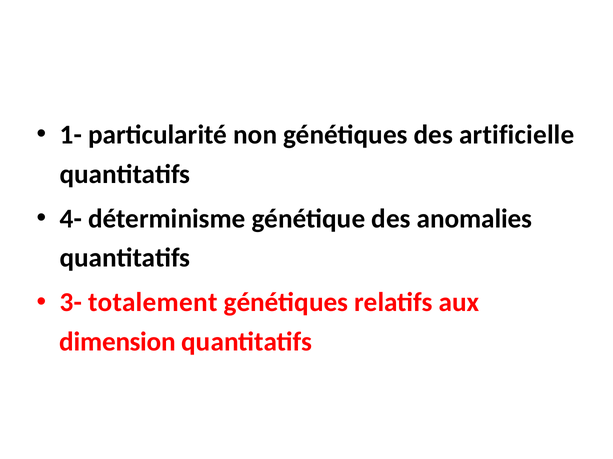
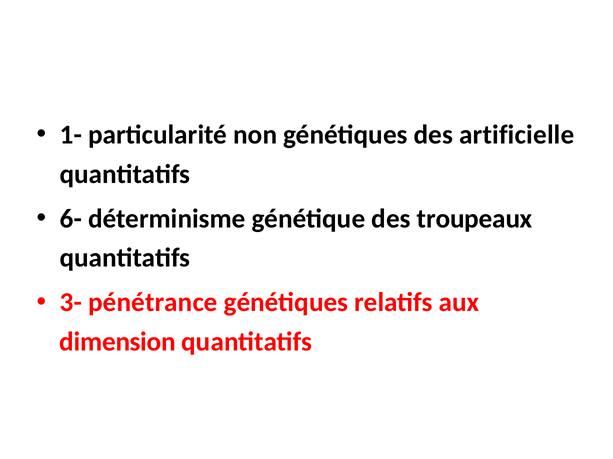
4-: 4- -> 6- (71, 219)
anomalies: anomalies -> troupeaux (475, 219)
totalement: totalement -> pénétrance (153, 303)
